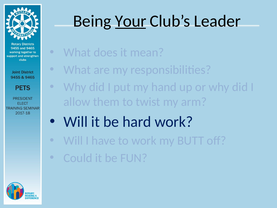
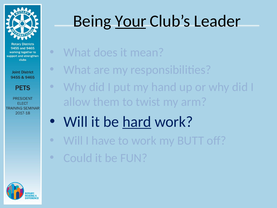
hard underline: none -> present (137, 122)
